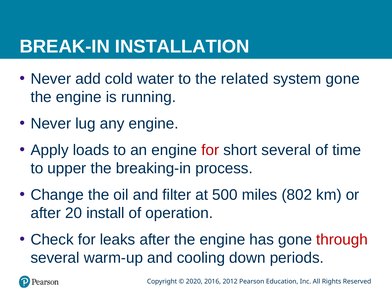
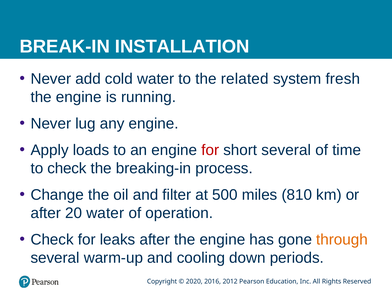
system gone: gone -> fresh (343, 79)
to upper: upper -> check (67, 168)
802: 802 -> 810 (297, 195)
20 install: install -> water (105, 213)
through colour: red -> orange (342, 240)
